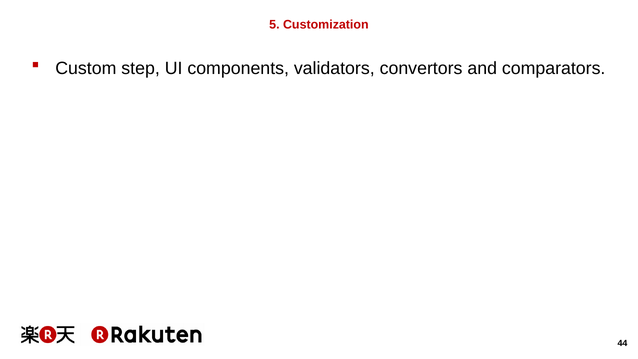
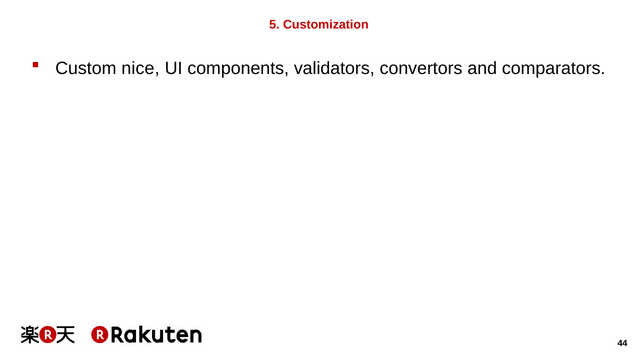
step: step -> nice (140, 68)
